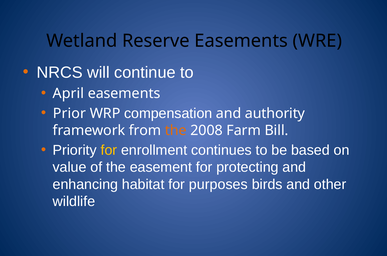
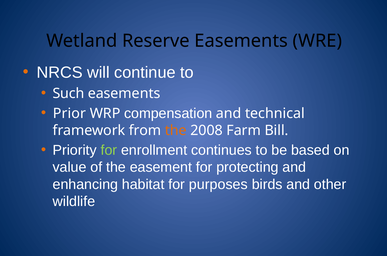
April: April -> Such (68, 93)
authority: authority -> technical (275, 113)
for colour: yellow -> light green (109, 150)
